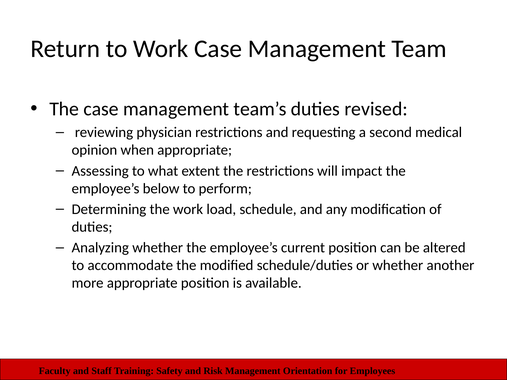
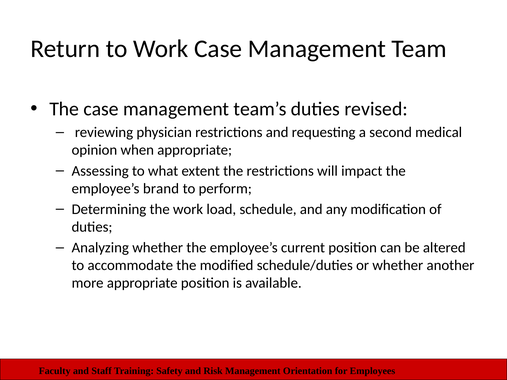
below: below -> brand (161, 189)
